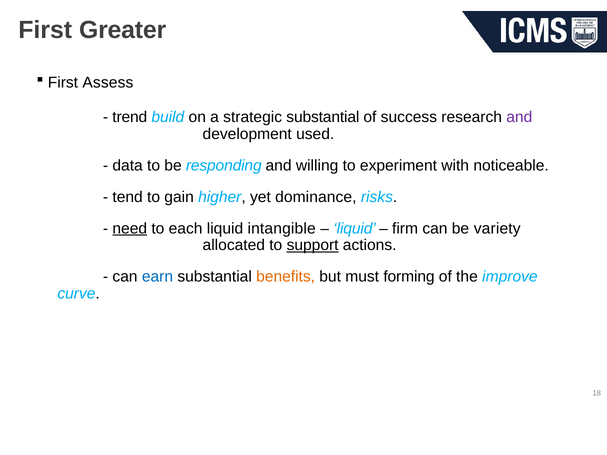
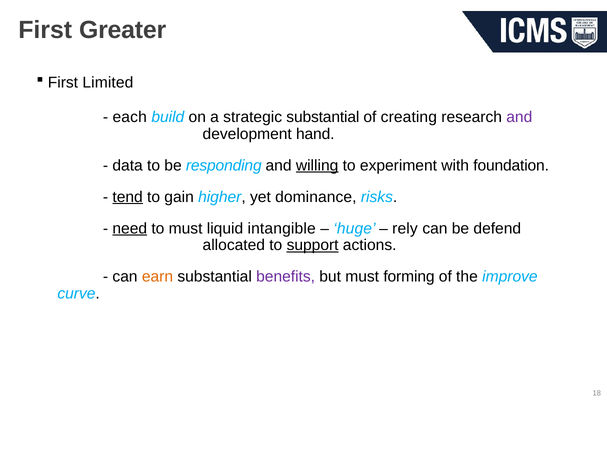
Assess: Assess -> Limited (108, 83)
trend: trend -> each (130, 117)
success: success -> creating (409, 117)
used: used -> hand (315, 134)
willing underline: none -> present (317, 166)
noticeable: noticeable -> foundation (511, 166)
tend underline: none -> present (128, 197)
to each: each -> must (186, 228)
liquid: liquid -> huge (354, 228)
firm: firm -> rely (405, 228)
variety: variety -> defend (497, 228)
earn colour: blue -> orange (157, 277)
benefits colour: orange -> purple (286, 277)
